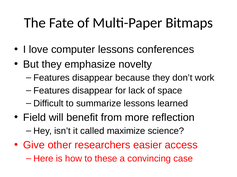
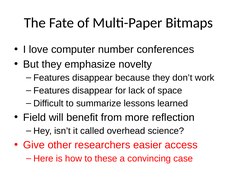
computer lessons: lessons -> number (116, 50)
maximize: maximize -> overhead (126, 131)
